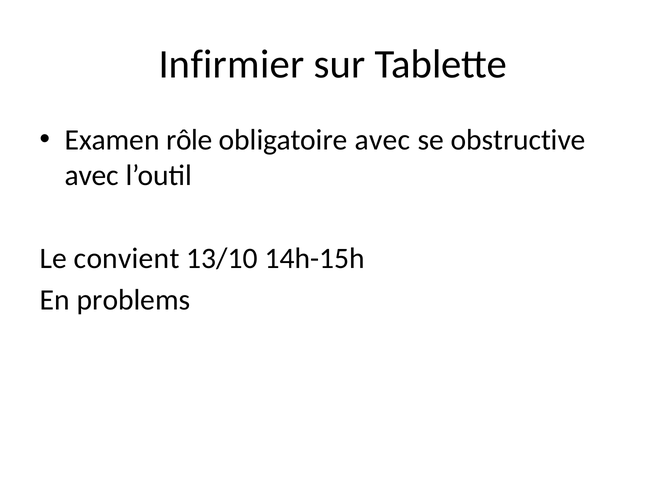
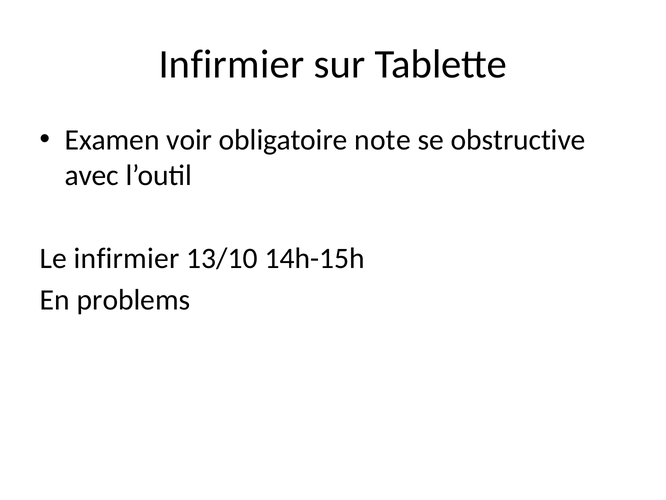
rôle: rôle -> voir (189, 140)
obligatoire avec: avec -> note (382, 140)
Le convient: convient -> infirmier (127, 258)
